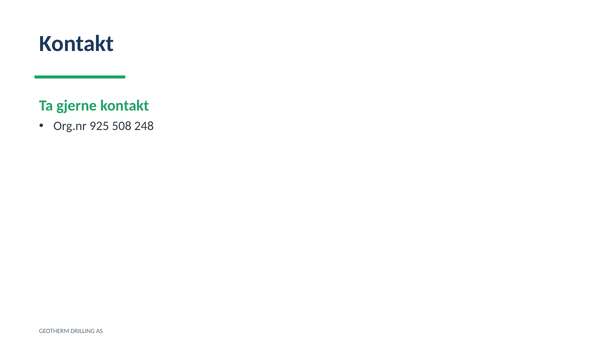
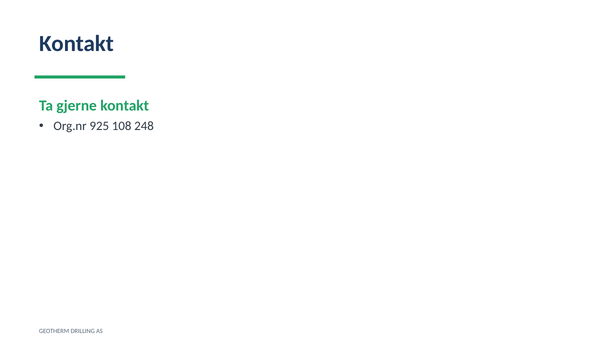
508: 508 -> 108 (122, 126)
